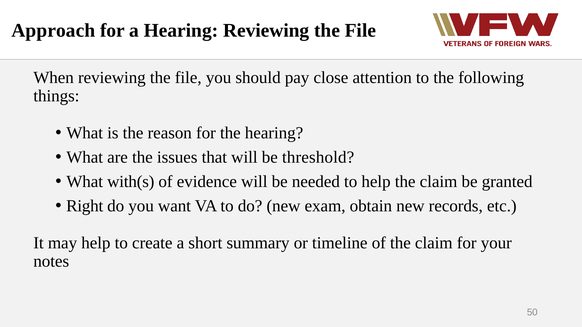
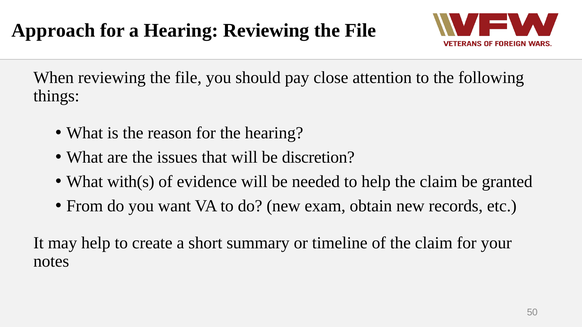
threshold: threshold -> discretion (318, 157)
Right: Right -> From (85, 206)
